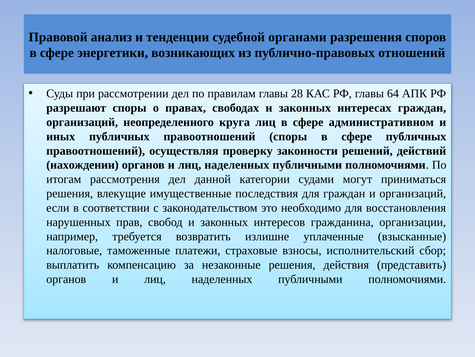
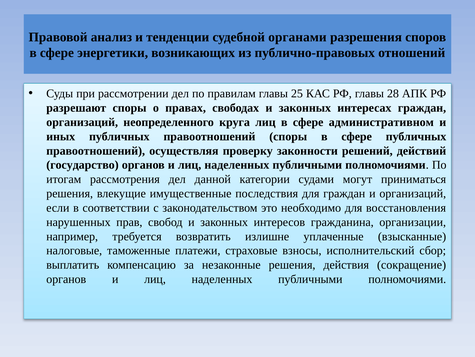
28: 28 -> 25 (297, 93)
64: 64 -> 28 (393, 93)
нахождении: нахождении -> государство (82, 165)
представить: представить -> сокращение (412, 264)
